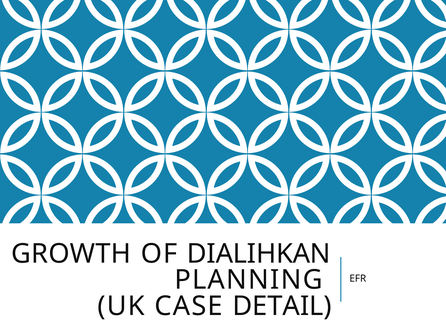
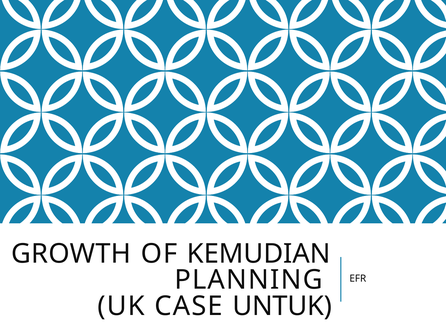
DIALIHKAN: DIALIHKAN -> KEMUDIAN (259, 253)
DETAIL: DETAIL -> UNTUK (282, 306)
